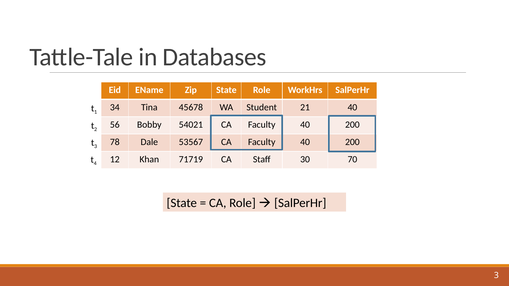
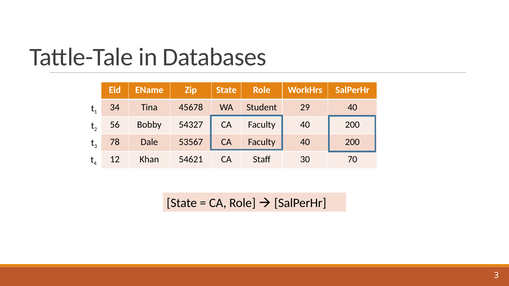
21: 21 -> 29 (305, 107)
54021: 54021 -> 54327 (191, 125)
71719: 71719 -> 54621 (191, 159)
